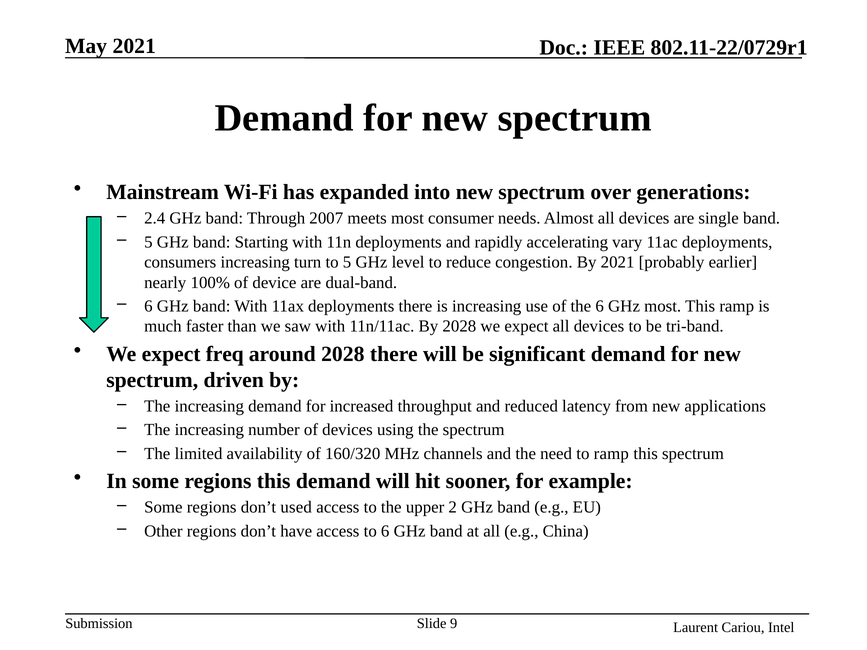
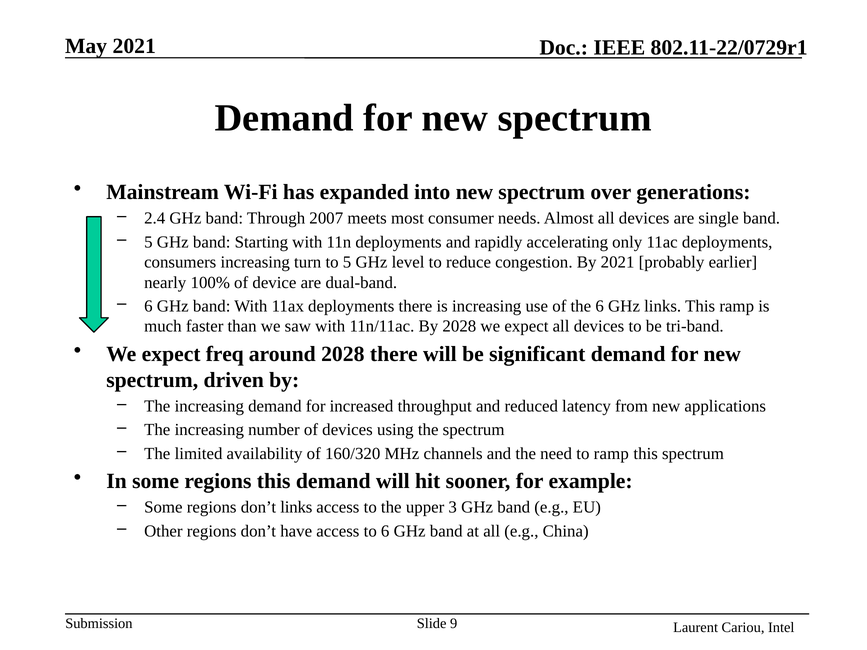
vary: vary -> only (627, 242)
GHz most: most -> links (663, 306)
don’t used: used -> links (296, 508)
2: 2 -> 3 (453, 508)
